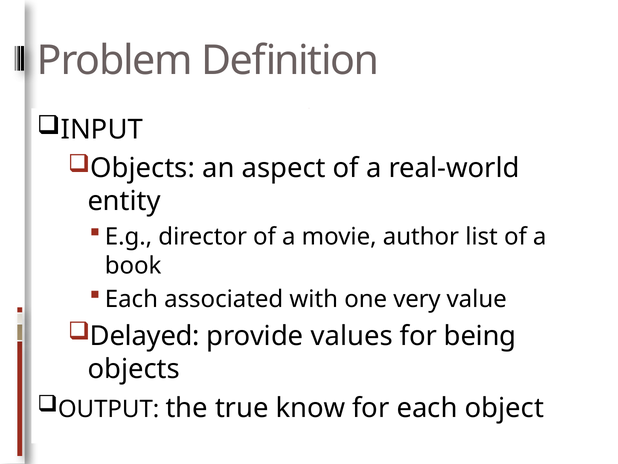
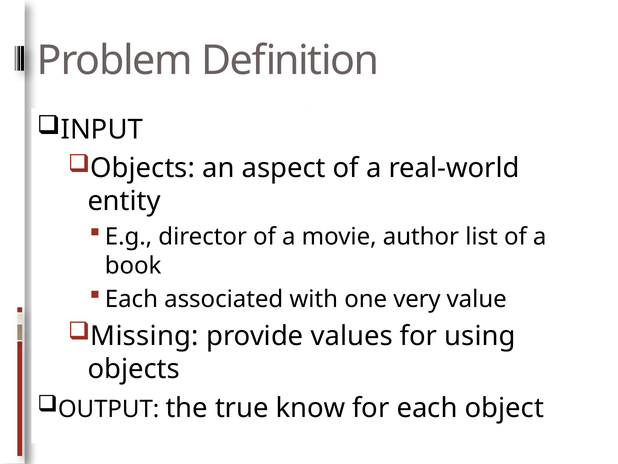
Delayed: Delayed -> Missing (145, 336)
being: being -> using (480, 336)
